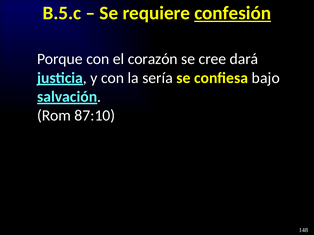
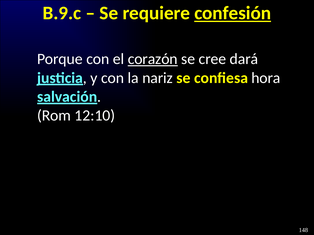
B.5.c: B.5.c -> B.9.c (62, 13)
corazón underline: none -> present (153, 59)
sería: sería -> nariz (158, 78)
bajo: bajo -> hora (266, 78)
87:10: 87:10 -> 12:10 (95, 116)
